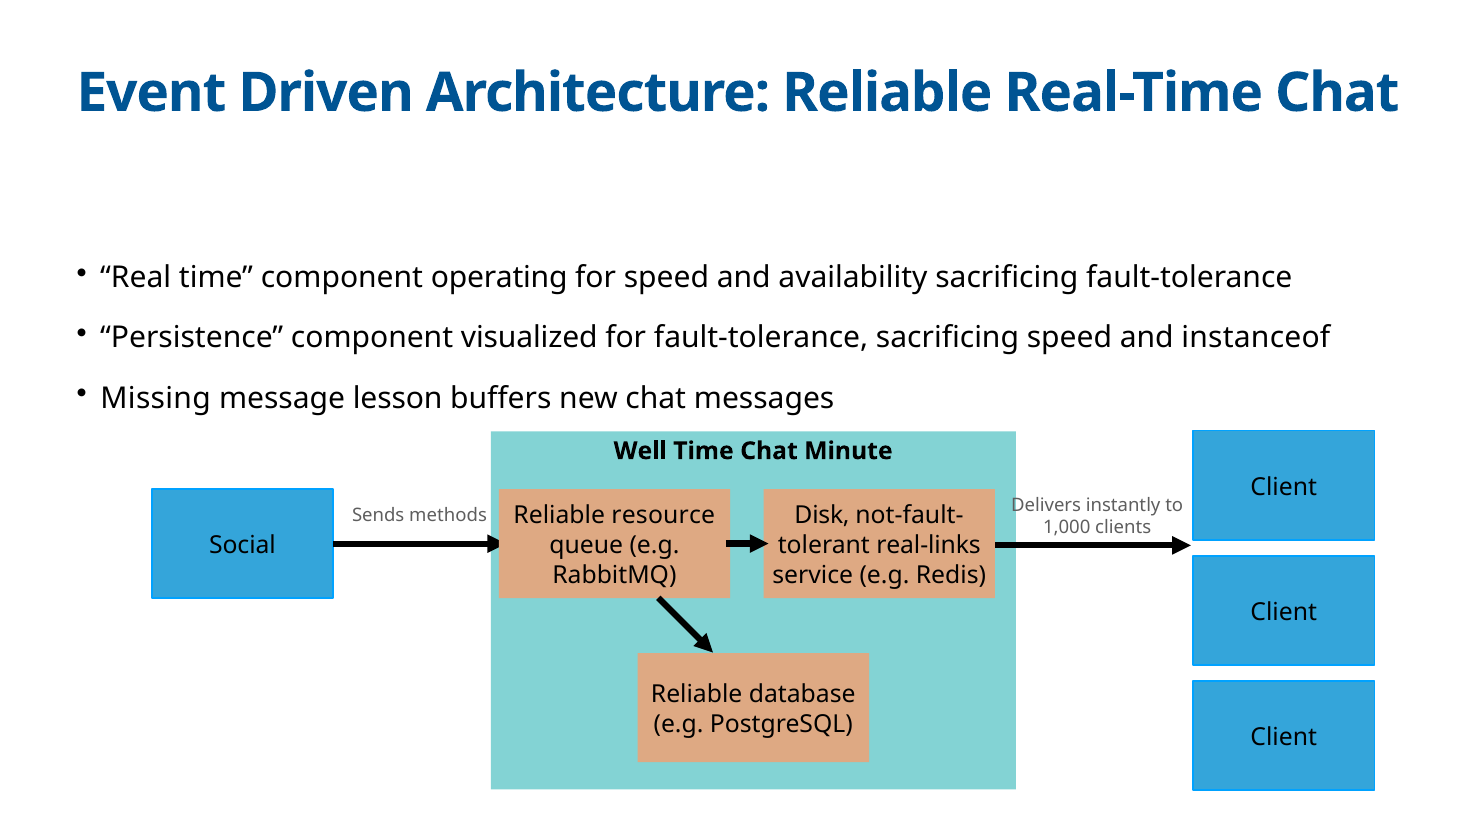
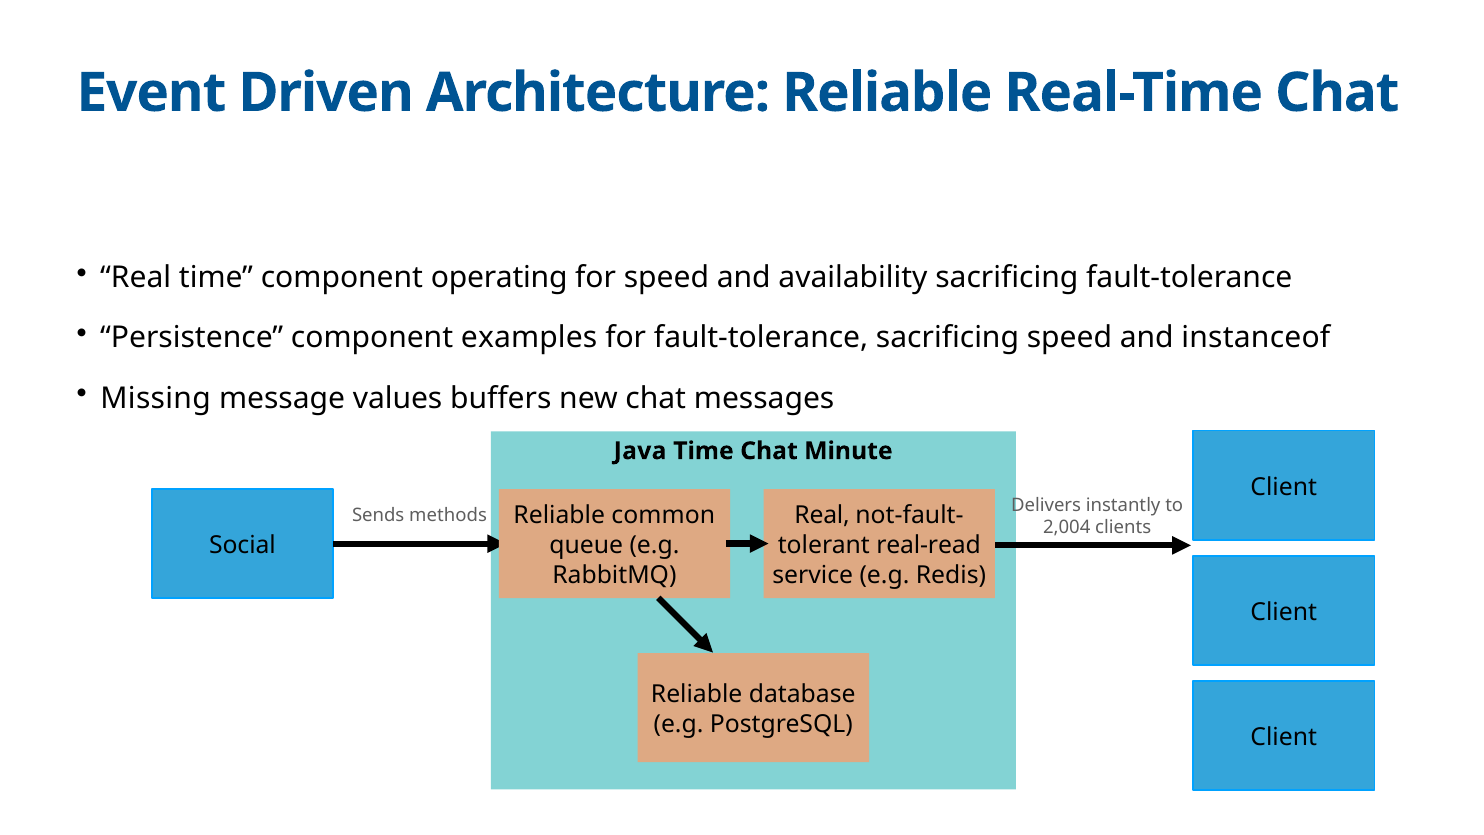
visualized: visualized -> examples (529, 338)
lesson: lesson -> values (398, 398)
Well: Well -> Java (640, 451)
resource: resource -> common (663, 515)
Disk: Disk -> Real (822, 515)
1,000: 1,000 -> 2,004 (1067, 528)
real-links: real-links -> real-read (929, 545)
